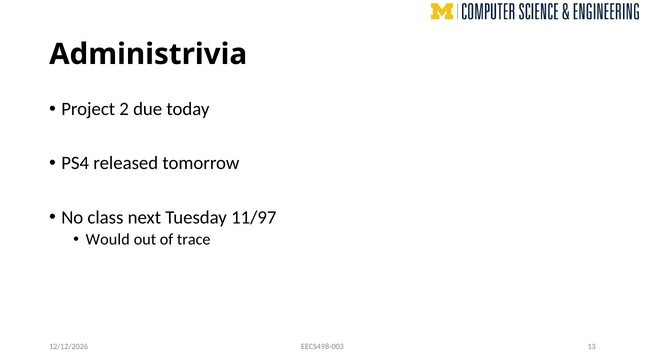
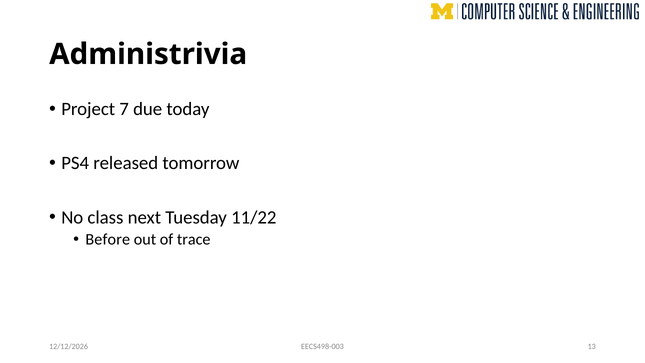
2: 2 -> 7 (124, 109)
11/97: 11/97 -> 11/22 (254, 217)
Would: Would -> Before (108, 239)
